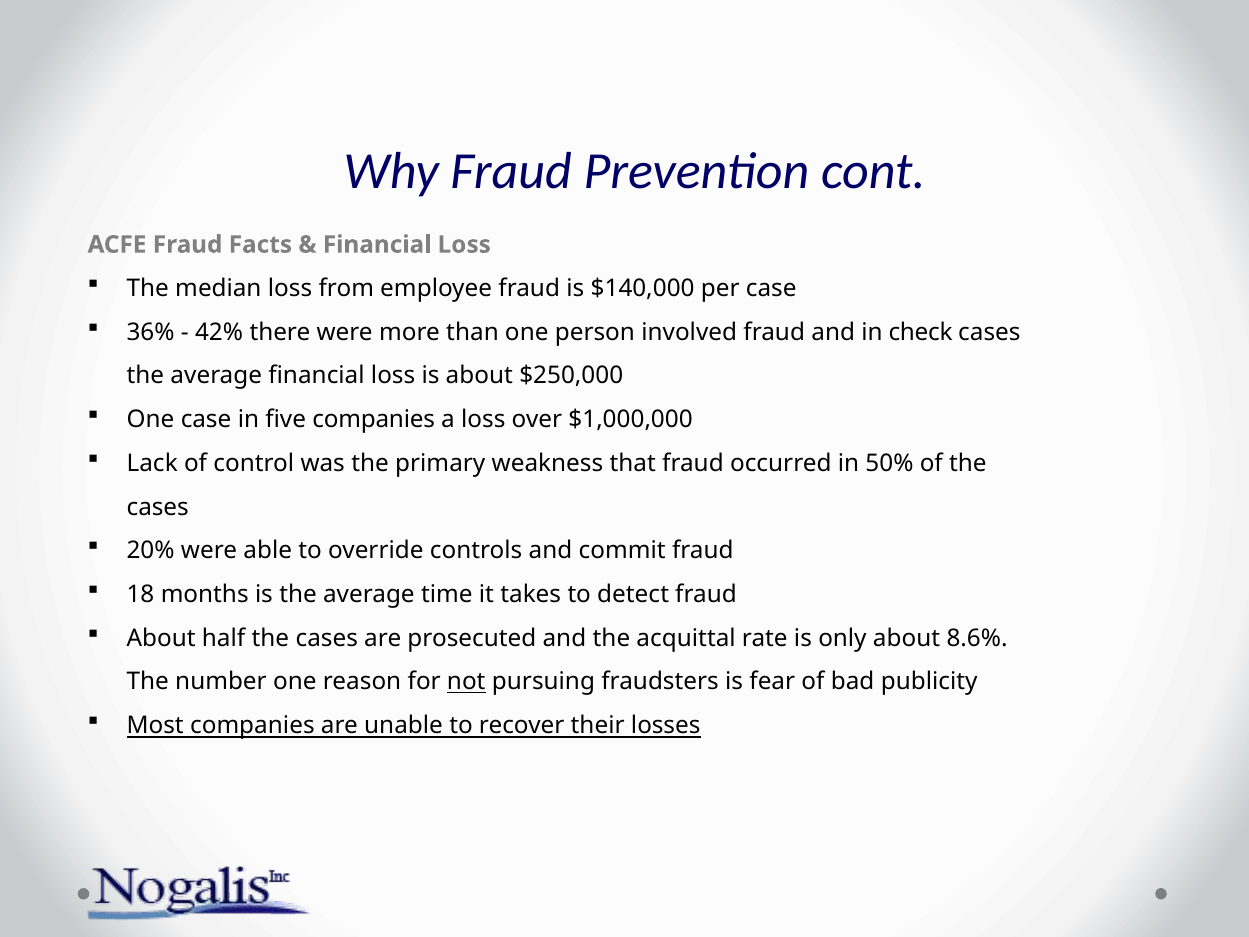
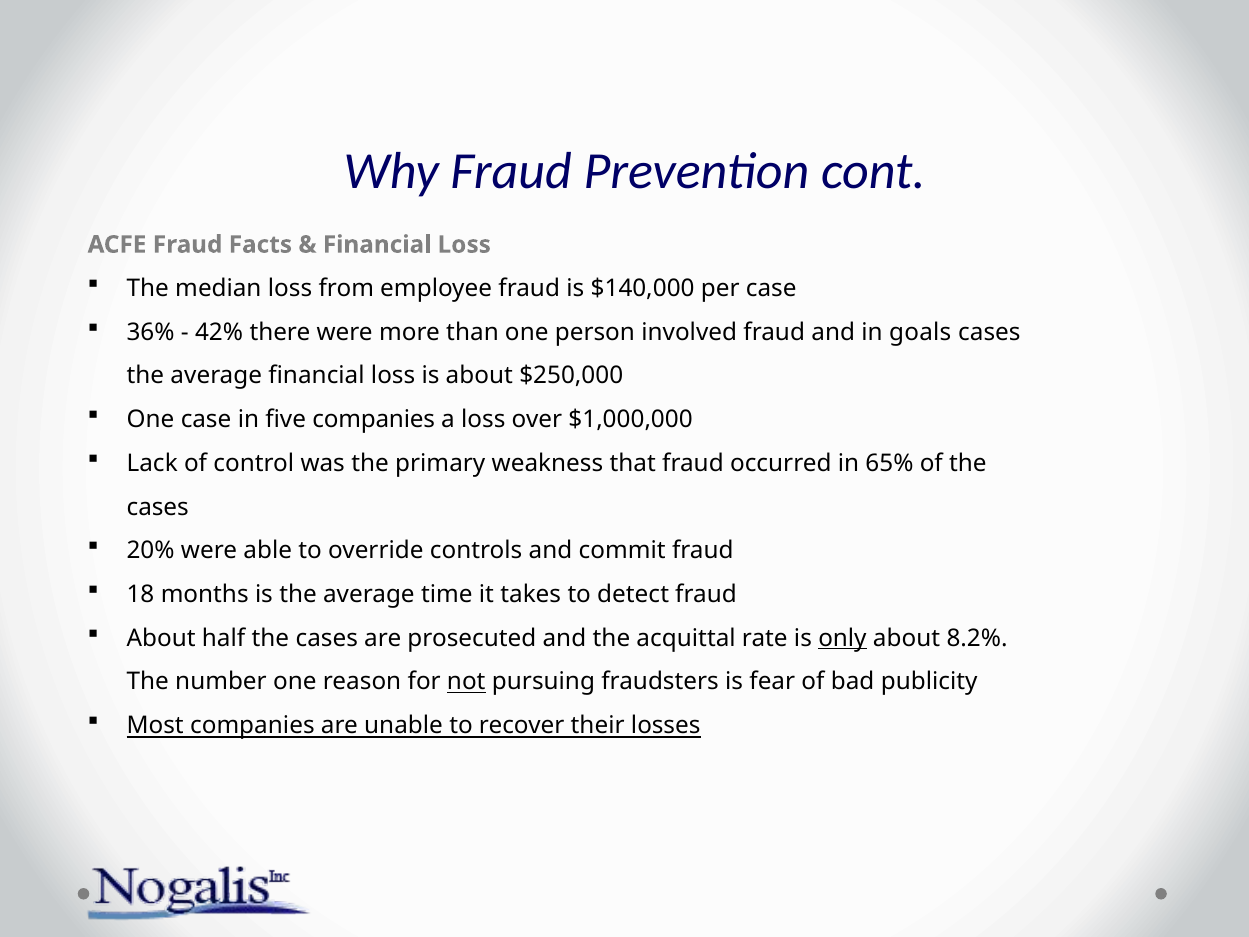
check: check -> goals (920, 332)
50%: 50% -> 65% (889, 463)
only underline: none -> present (842, 638)
8.6%: 8.6% -> 8.2% (977, 638)
